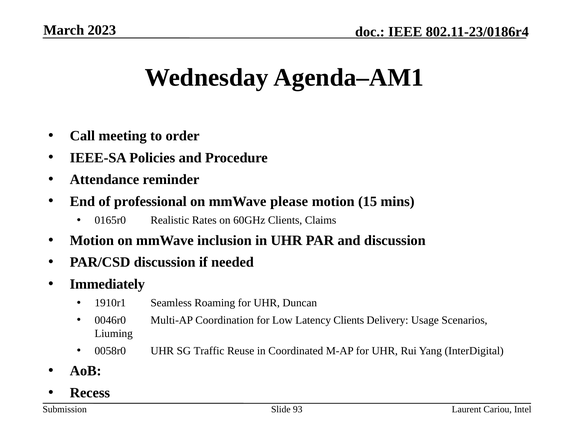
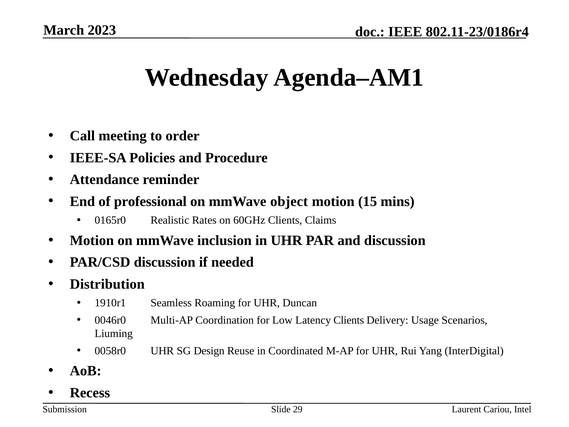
please: please -> object (289, 201)
Immediately: Immediately -> Distribution (107, 284)
Traffic: Traffic -> Design (209, 351)
93: 93 -> 29 (298, 409)
